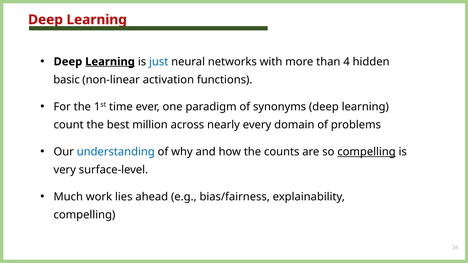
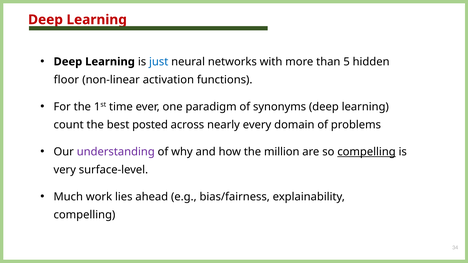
Learning underline: present -> none (110, 62)
4: 4 -> 5 (347, 62)
basic: basic -> floor (66, 80)
million: million -> posted (150, 125)
understanding colour: blue -> purple (116, 152)
counts: counts -> million (282, 152)
